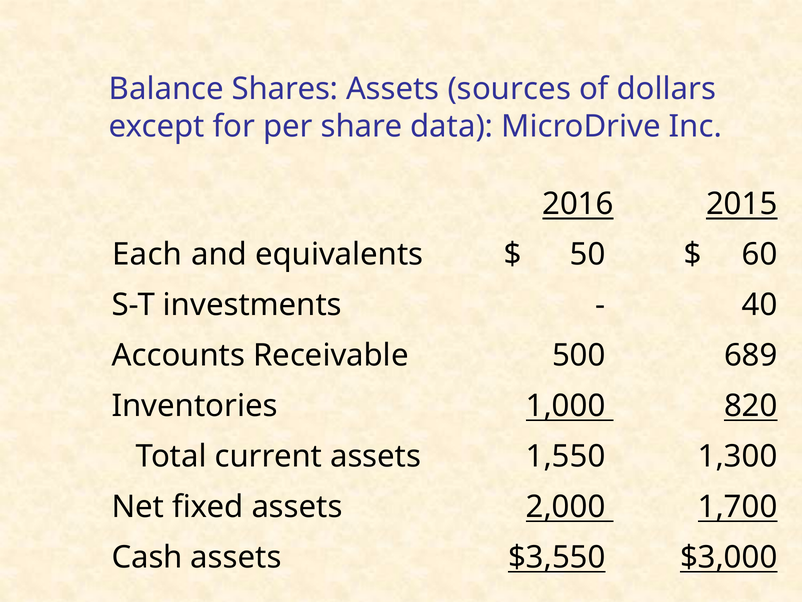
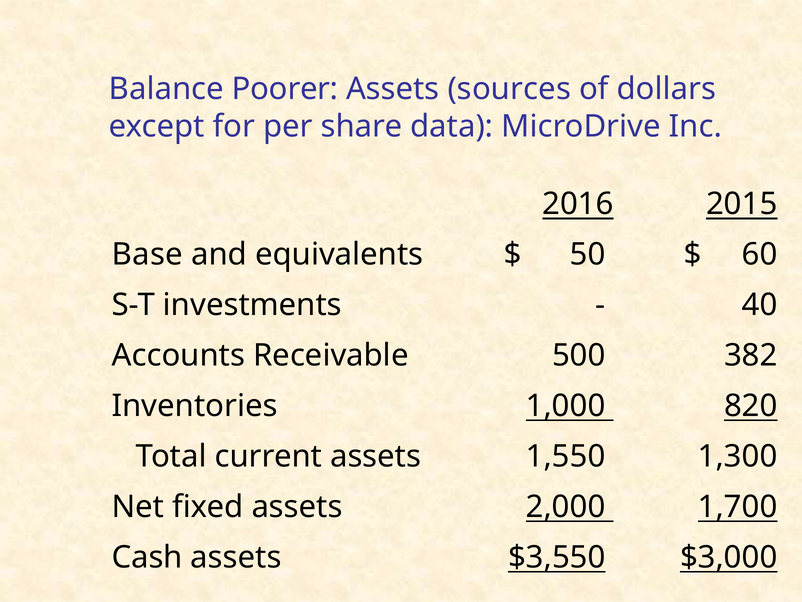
Shares: Shares -> Poorer (285, 89)
Each: Each -> Base (147, 254)
689: 689 -> 382 (751, 355)
